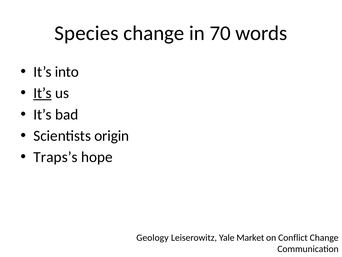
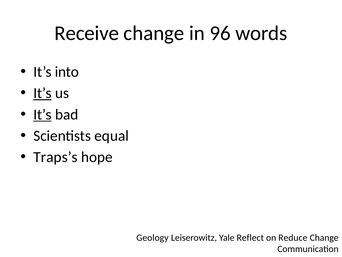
Species: Species -> Receive (87, 33)
70: 70 -> 96 (220, 33)
It’s underline: none -> present (43, 114)
origin: origin -> equal (112, 136)
Market: Market -> Reflect (250, 237)
Conflict: Conflict -> Reduce (293, 237)
